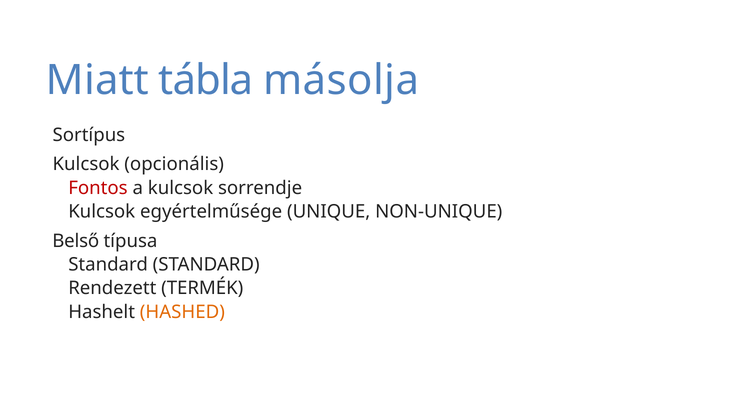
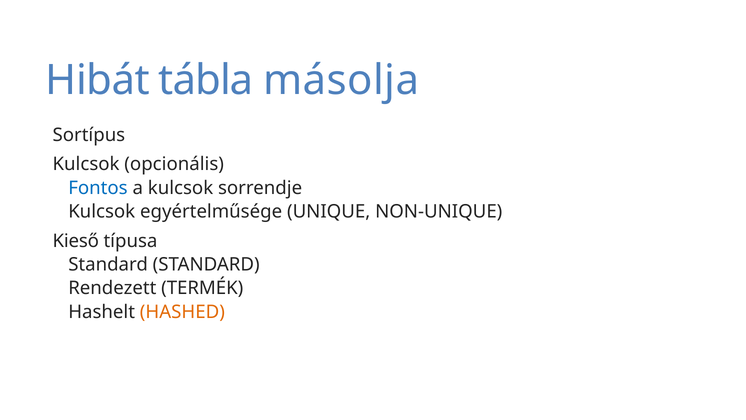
Miatt: Miatt -> Hibát (98, 80)
Fontos colour: red -> blue (98, 188)
Belső: Belső -> Kieső (76, 241)
